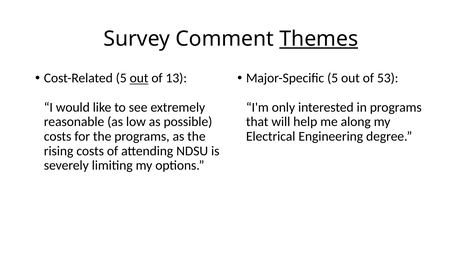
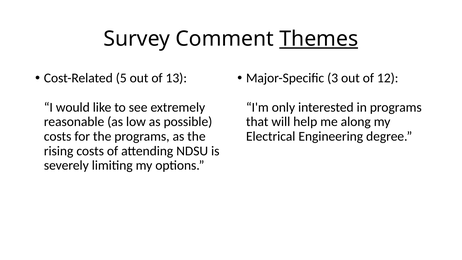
out underline: present -> none (139, 78)
Major-Specific 5: 5 -> 3 (333, 78)
53: 53 -> 12 (388, 78)
